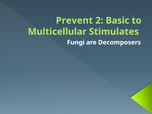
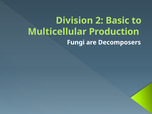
Prevent: Prevent -> Division (74, 21)
Stimulates: Stimulates -> Production (114, 32)
